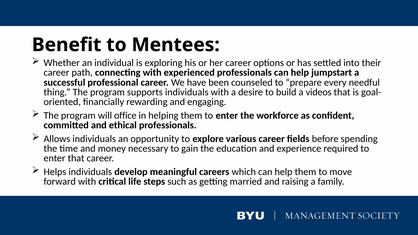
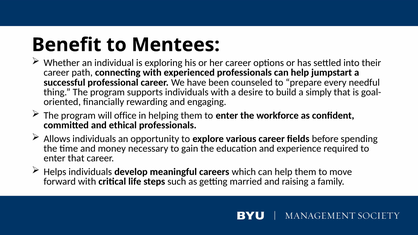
videos: videos -> simply (319, 92)
